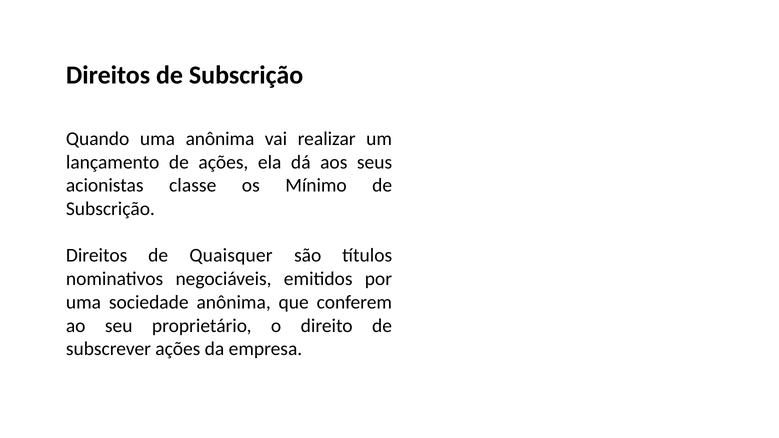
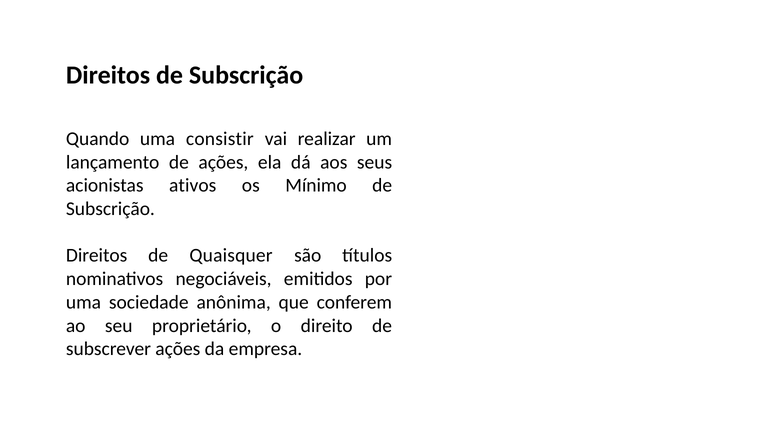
uma anônima: anônima -> consistir (220, 139)
classe: classe -> ativos (193, 186)
